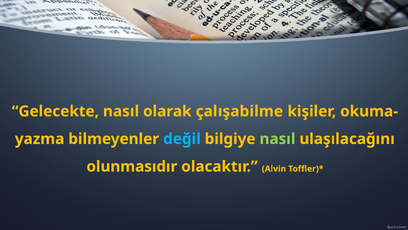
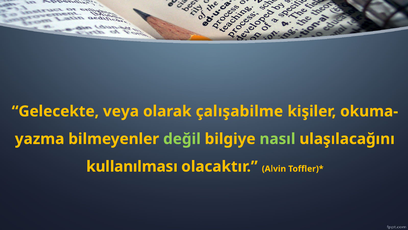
Gelecekte nasıl: nasıl -> veya (121, 111)
değil colour: light blue -> light green (182, 139)
olunmasıdır: olunmasıdır -> kullanılması (132, 166)
